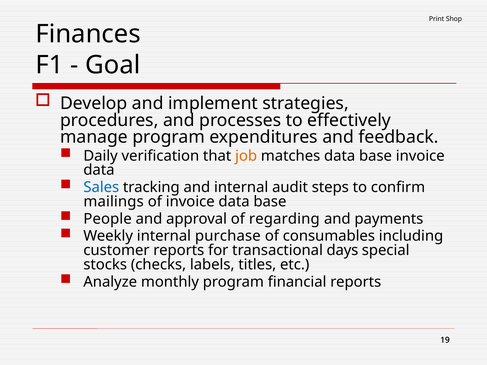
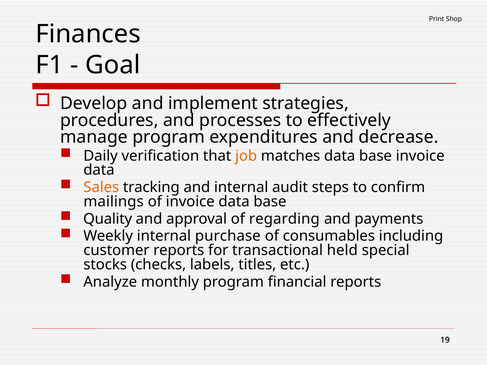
feedback: feedback -> decrease (399, 137)
Sales colour: blue -> orange (101, 187)
People: People -> Quality (108, 219)
days: days -> held (342, 250)
